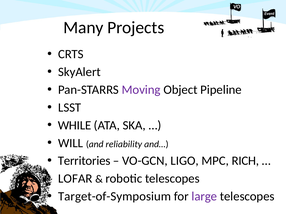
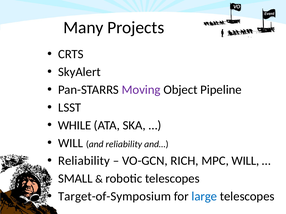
Territories: Territories -> Reliability (84, 161)
LIGO: LIGO -> RICH (185, 161)
MPC RICH: RICH -> WILL (245, 161)
LOFAR: LOFAR -> SMALL (75, 179)
large colour: purple -> blue (204, 197)
